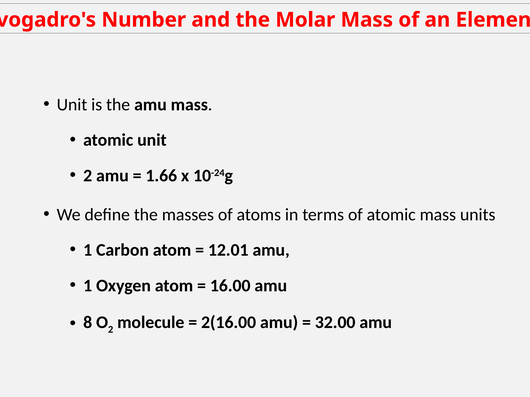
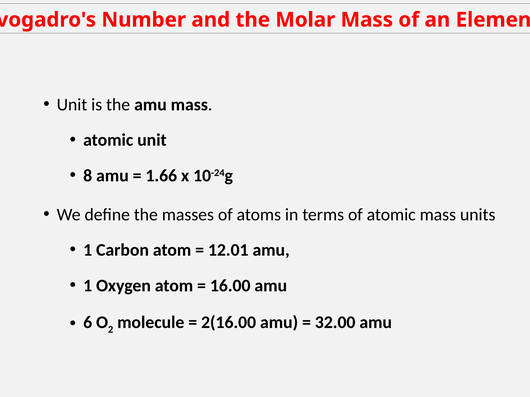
2: 2 -> 8 (88, 176)
8: 8 -> 6 (88, 323)
